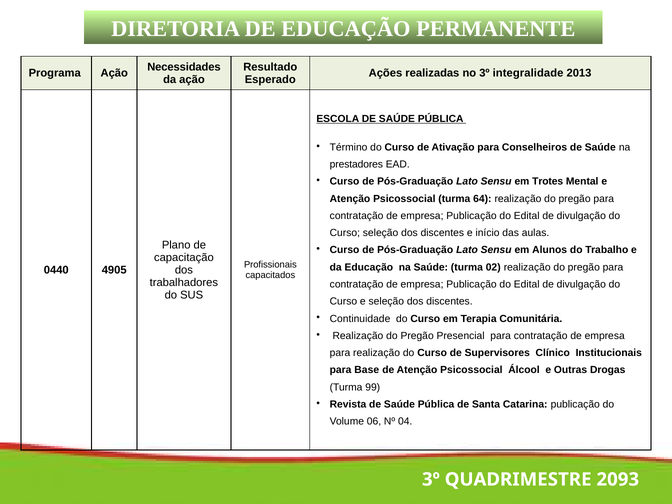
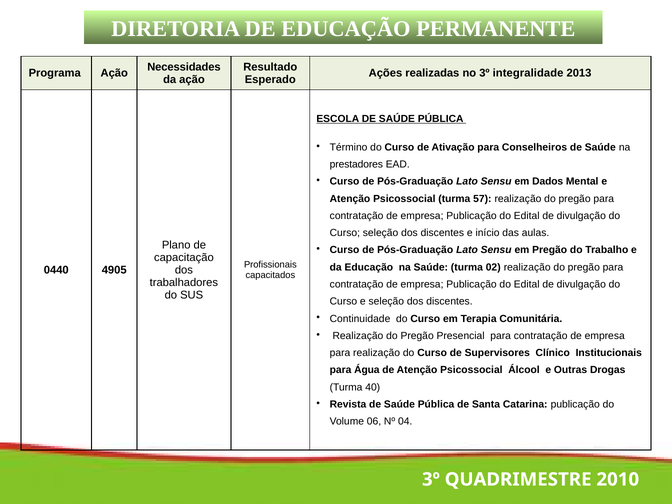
Trotes: Trotes -> Dados (548, 182)
64: 64 -> 57 (482, 199)
em Alunos: Alunos -> Pregão (550, 250)
Base: Base -> Água (367, 370)
99: 99 -> 40 (373, 387)
2093: 2093 -> 2010 (618, 479)
